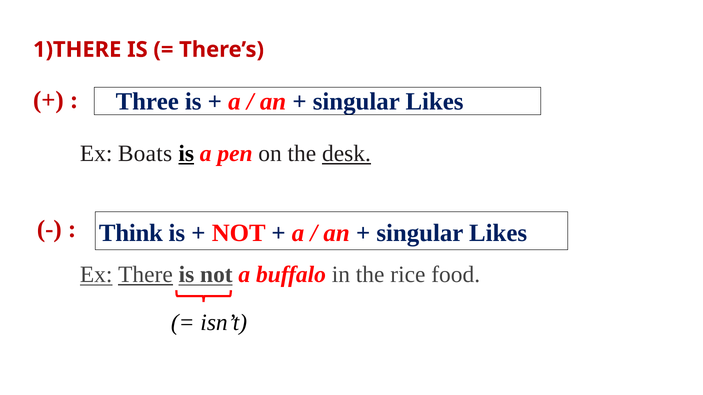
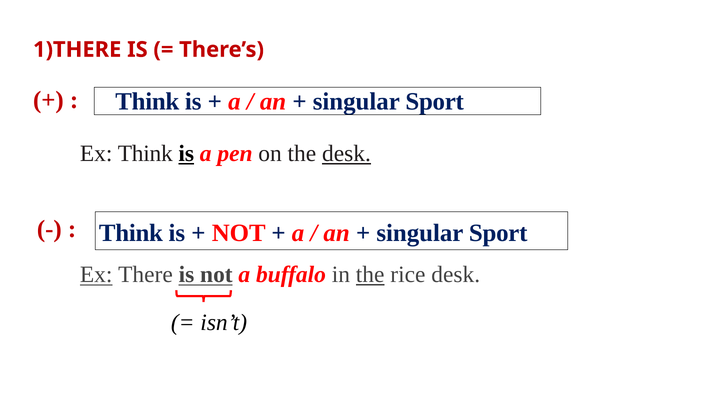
Three: Three -> Think (147, 101)
Likes: Likes -> Sport (435, 101)
Ex Boats: Boats -> Think (145, 154)
Likes: Likes -> Sport (498, 233)
There underline: present -> none (145, 275)
the underline: none -> present (370, 275)
rice food: food -> desk (456, 275)
